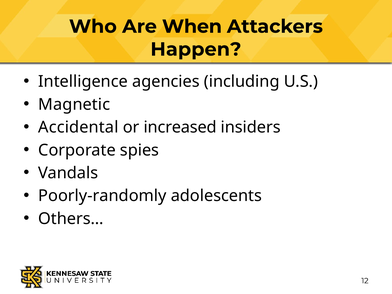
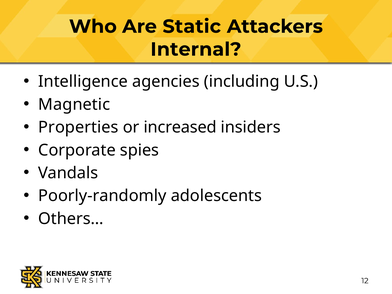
When: When -> Static (192, 26)
Happen: Happen -> Internal (196, 49)
Accidental: Accidental -> Properties (78, 127)
